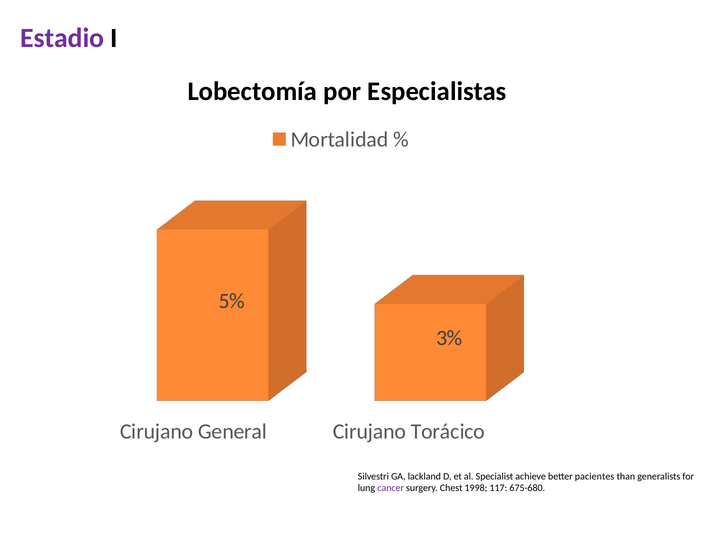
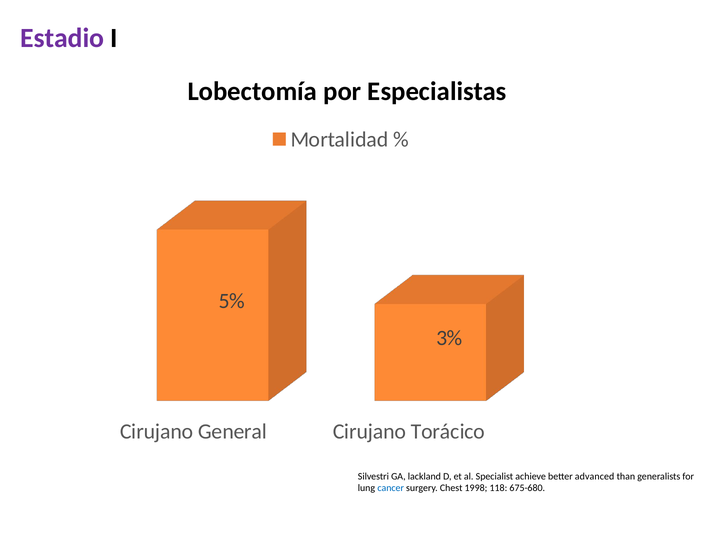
pacientes: pacientes -> advanced (595, 477)
cancer colour: purple -> blue (391, 489)
117: 117 -> 118 (498, 489)
